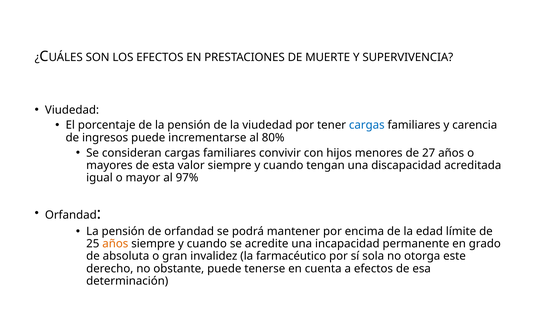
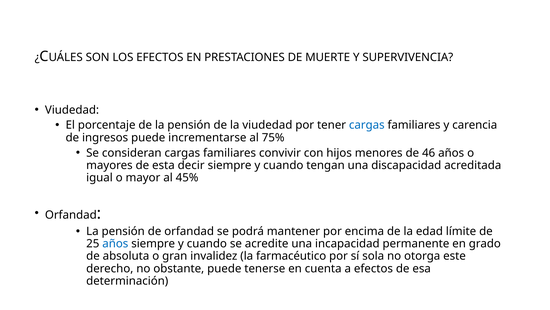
80%: 80% -> 75% (273, 137)
27: 27 -> 46 (429, 153)
valor: valor -> decir (191, 165)
97%: 97% -> 45% (187, 177)
años colour: orange -> blue (115, 243)
